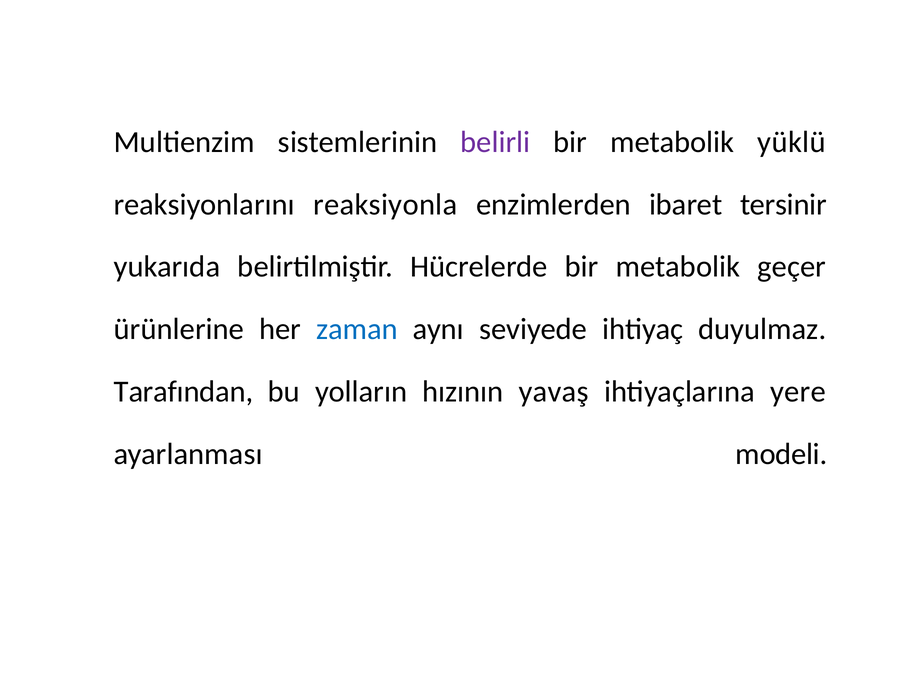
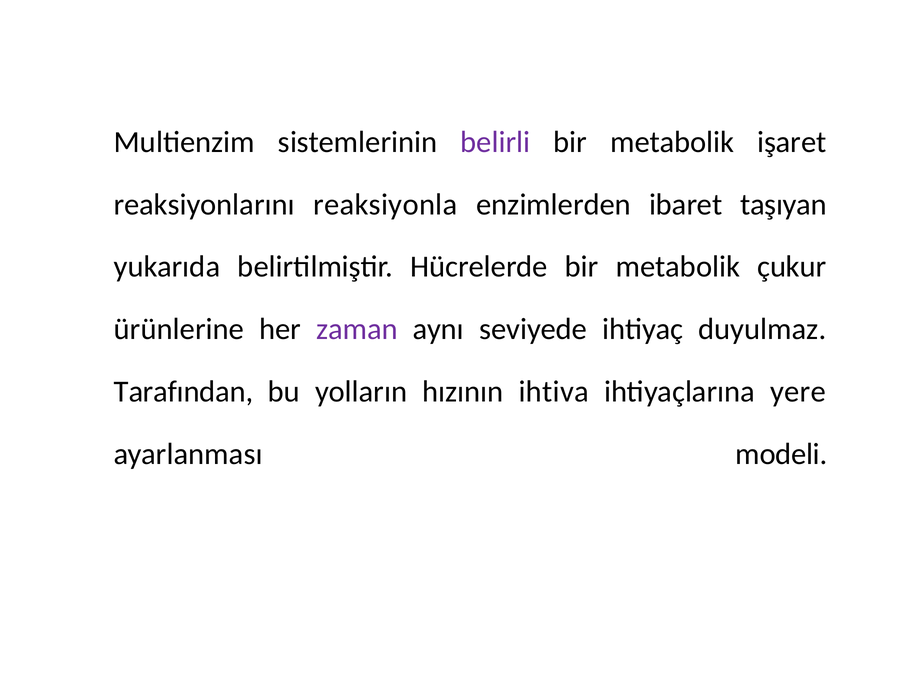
yüklü: yüklü -> işaret (792, 142)
tersinir: tersinir -> taşıyan (783, 204)
geçer: geçer -> çukur (792, 267)
zaman colour: blue -> purple (357, 329)
yavaş: yavaş -> ihtiva (554, 392)
